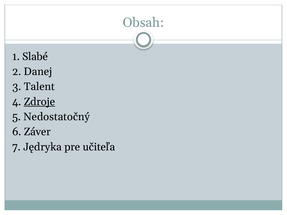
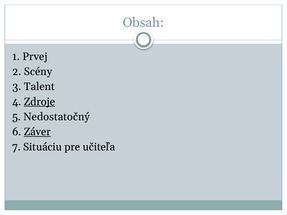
Slabé: Slabé -> Prvej (35, 57)
Danej: Danej -> Scény (38, 72)
Záver underline: none -> present (37, 132)
Jędryka: Jędryka -> Situáciu (43, 147)
